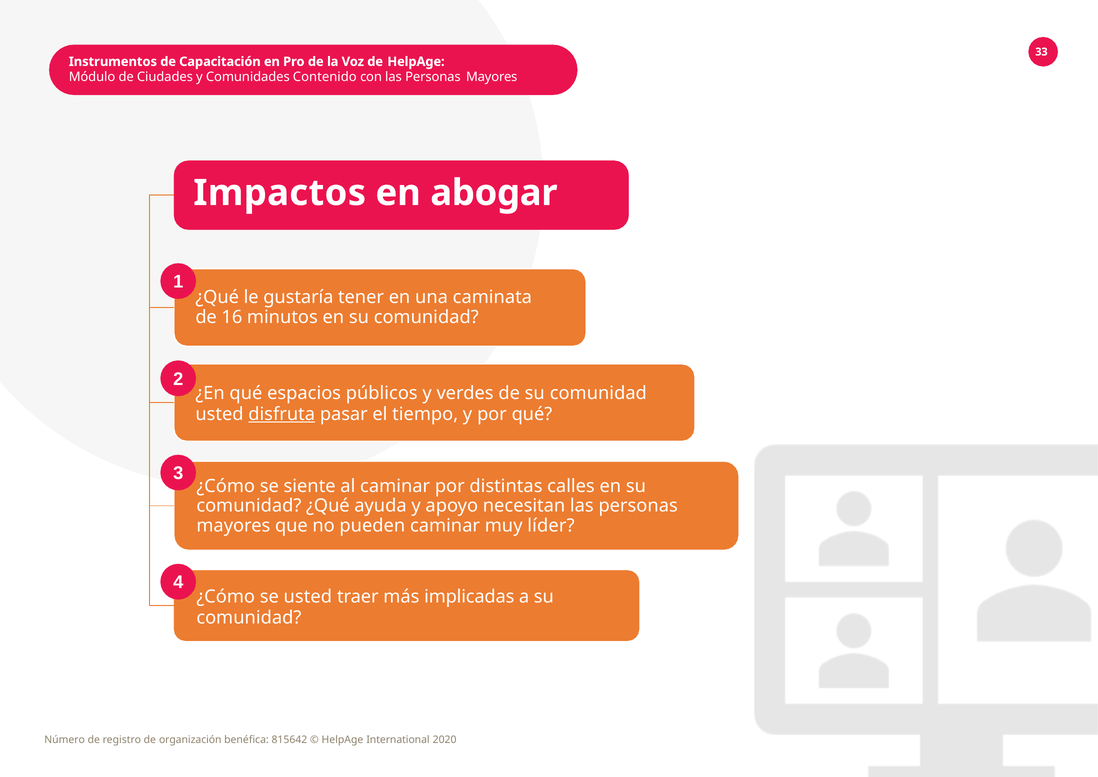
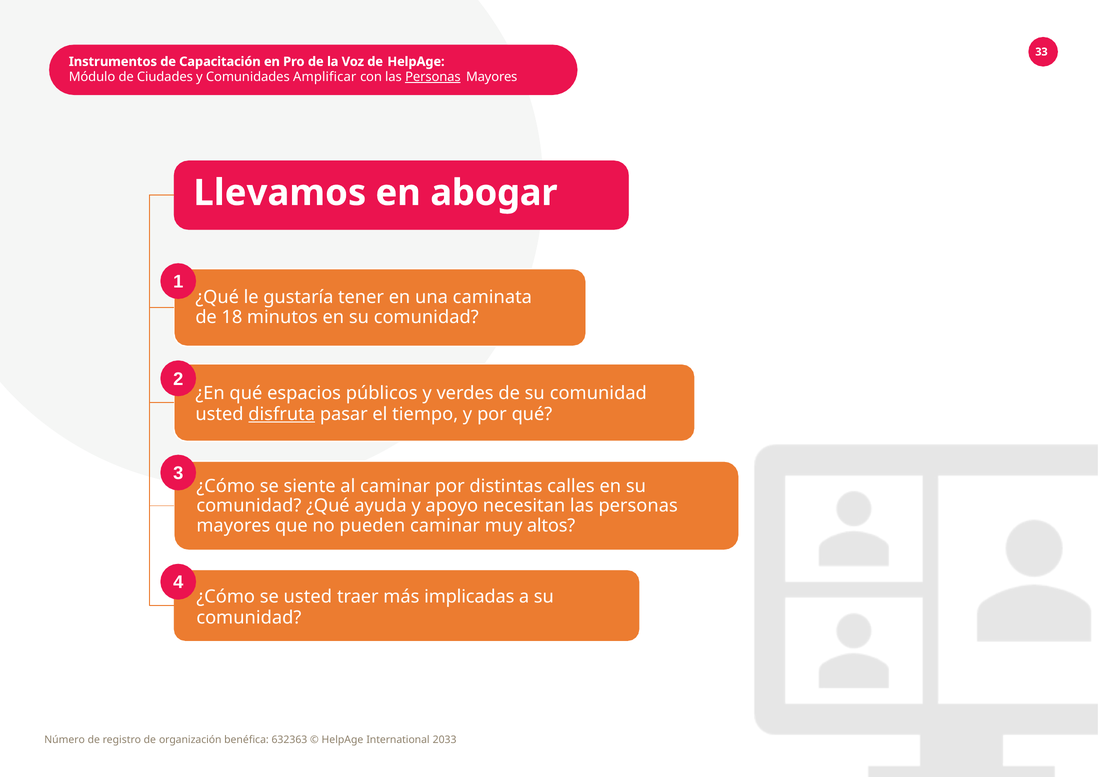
Contenido: Contenido -> Amplificar (325, 77)
Personas underline: none -> present (433, 77)
Impactos: Impactos -> Llevamos (280, 193)
16: 16 -> 18 (232, 317)
líder: líder -> altos (551, 525)
815642: 815642 -> 632363 (289, 740)
2020: 2020 -> 2033 (445, 740)
